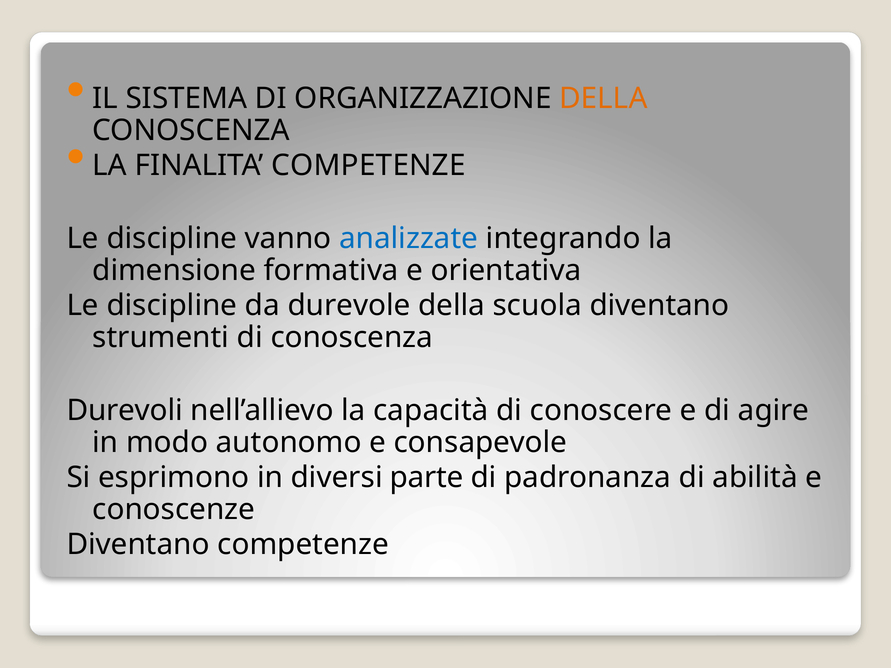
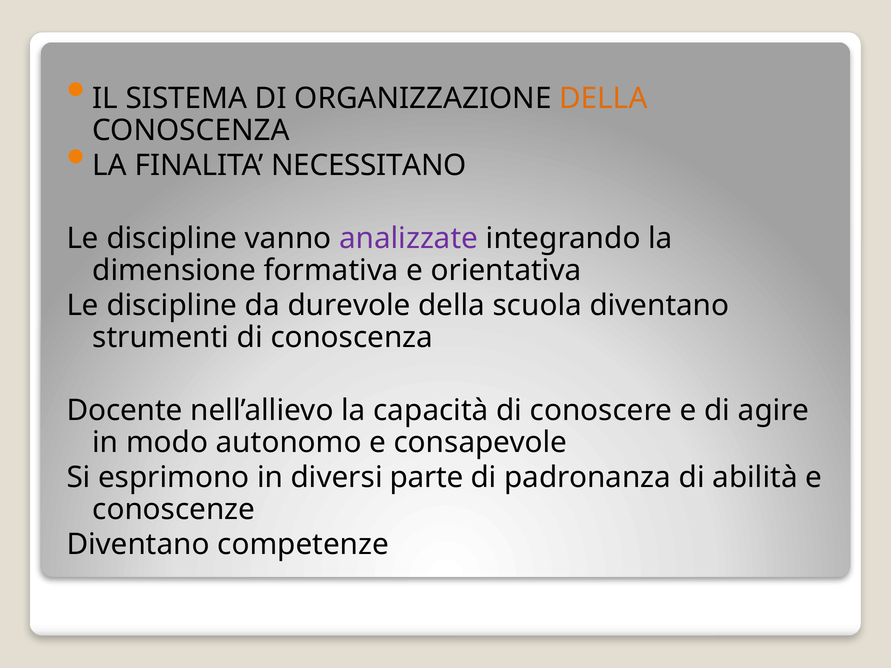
FINALITA COMPETENZE: COMPETENZE -> NECESSITANO (369, 165)
analizzate colour: blue -> purple (409, 239)
Durevoli: Durevoli -> Docente (125, 411)
